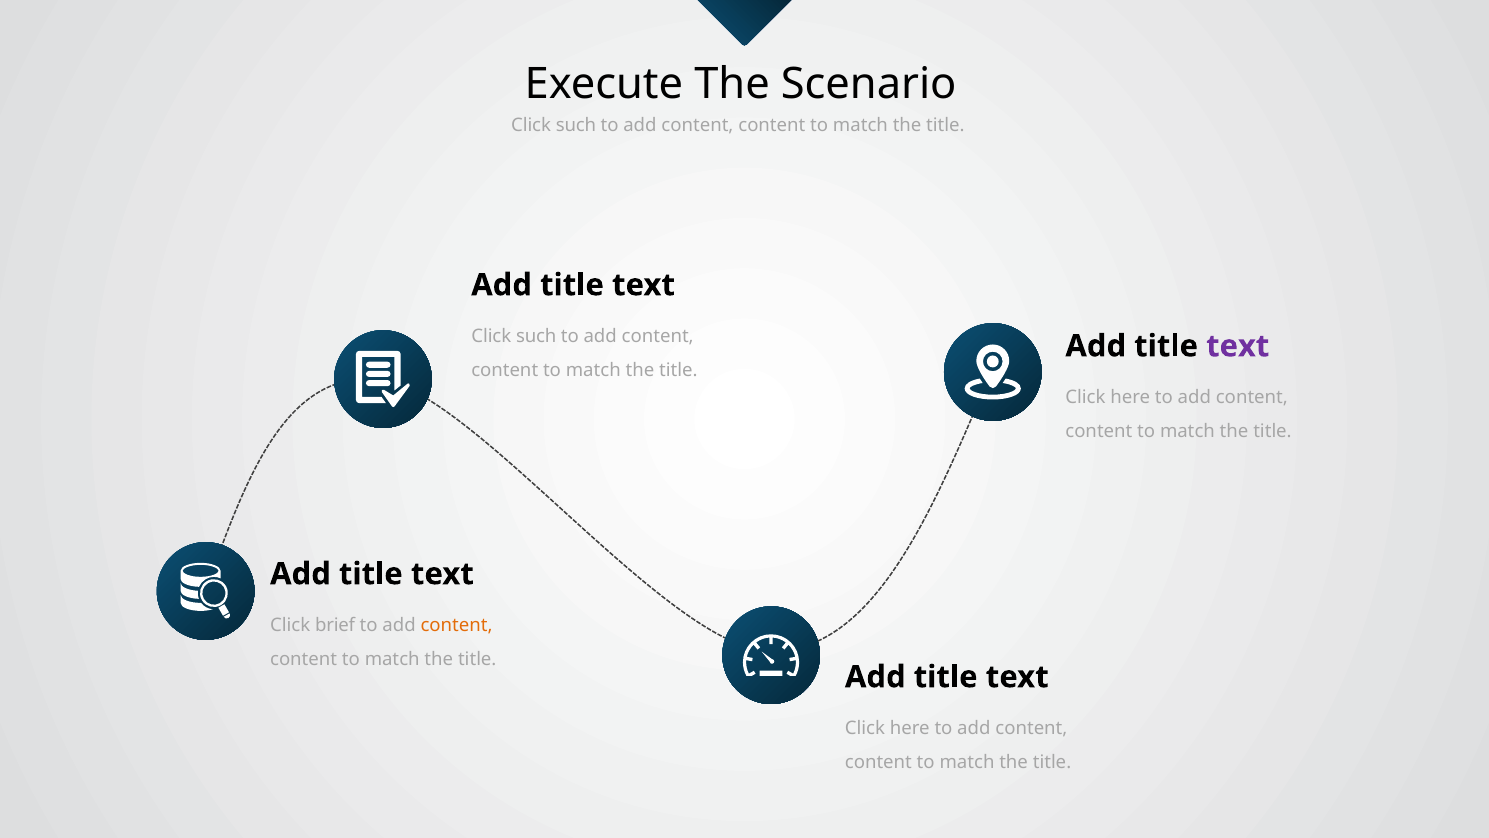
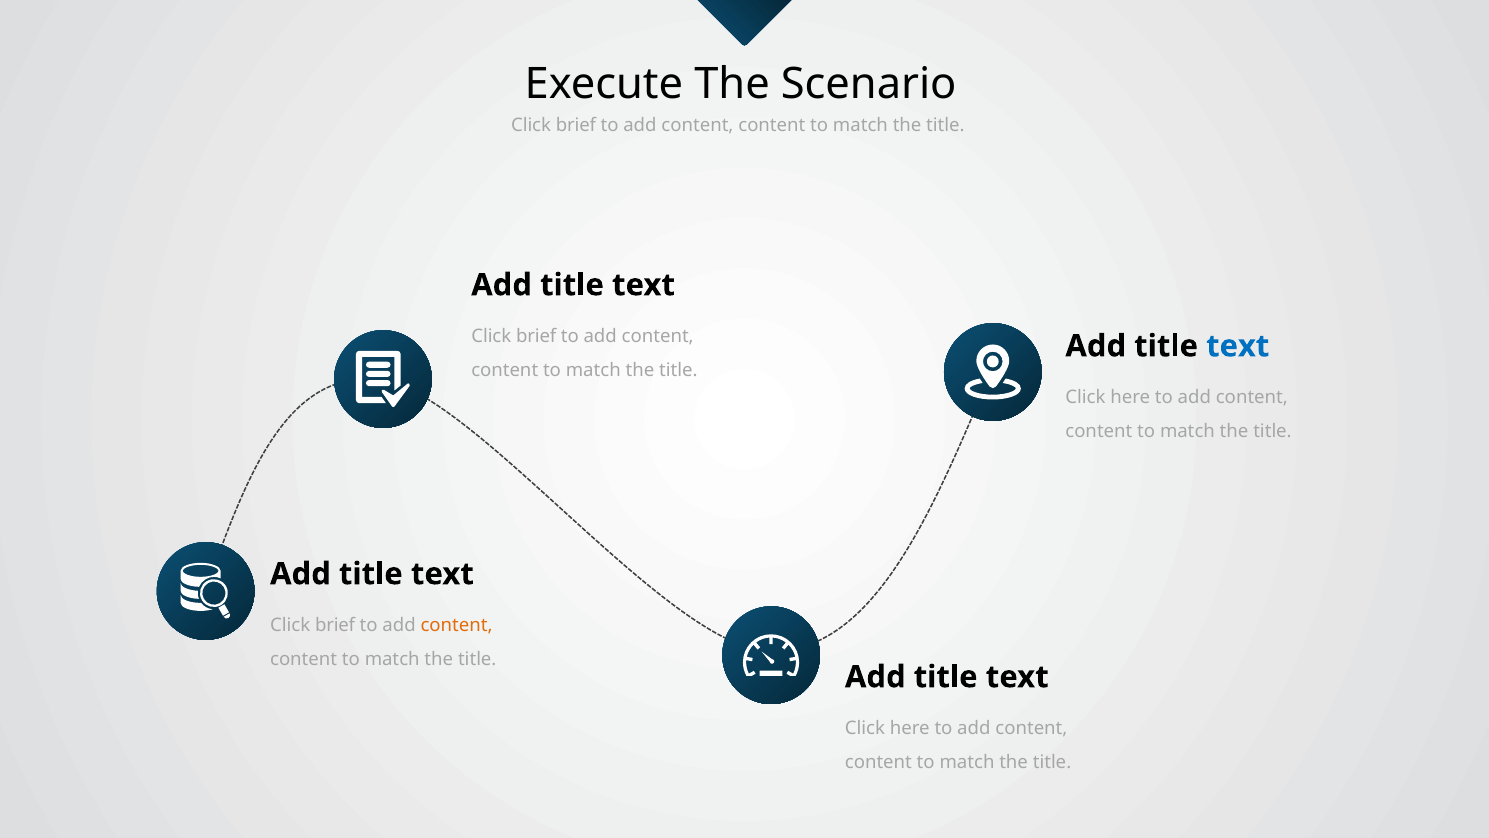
such: such -> brief (576, 125)
such: such -> brief (536, 337)
text colour: purple -> blue (1238, 346)
